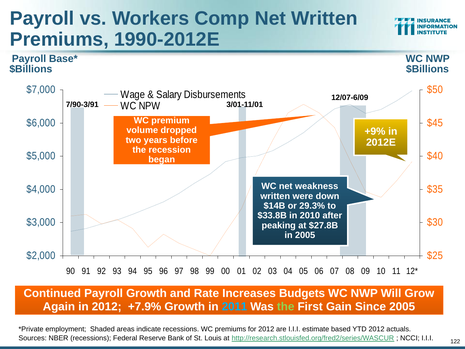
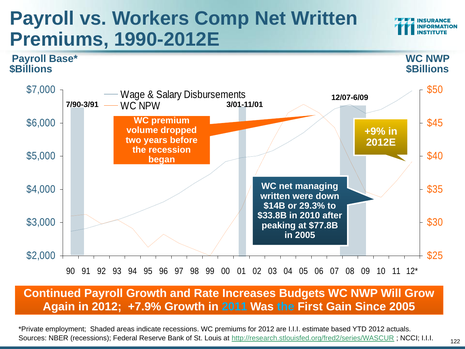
weakness: weakness -> managing (317, 186)
$27.8B: $27.8B -> $77.8B (323, 225)
the colour: light green -> light blue (286, 306)
